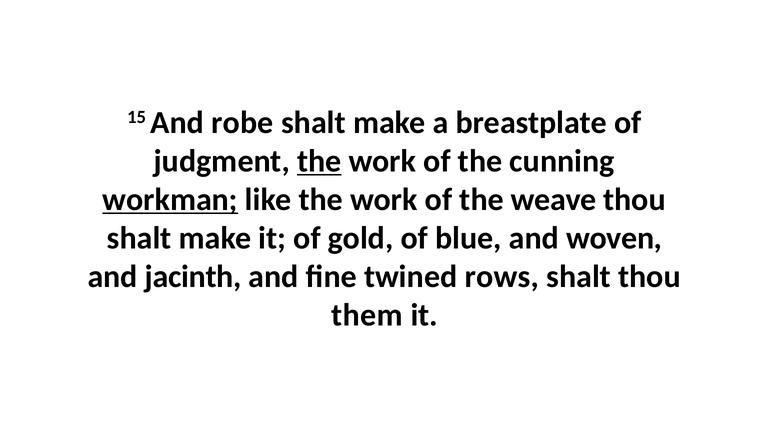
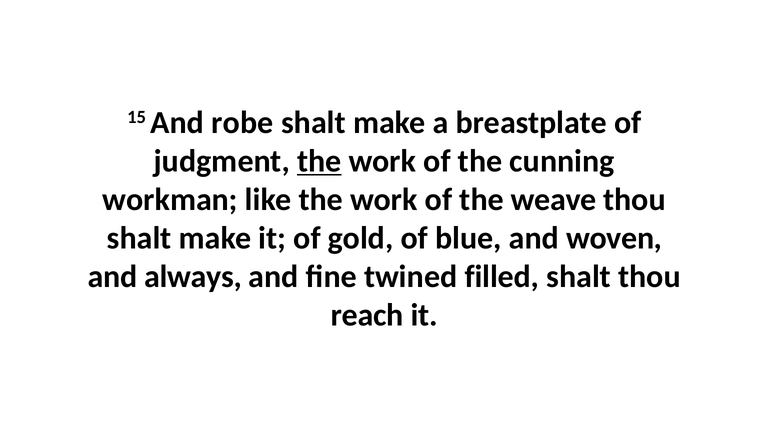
workman underline: present -> none (170, 199)
jacinth: jacinth -> always (193, 276)
rows: rows -> filled (502, 276)
them: them -> reach (367, 315)
